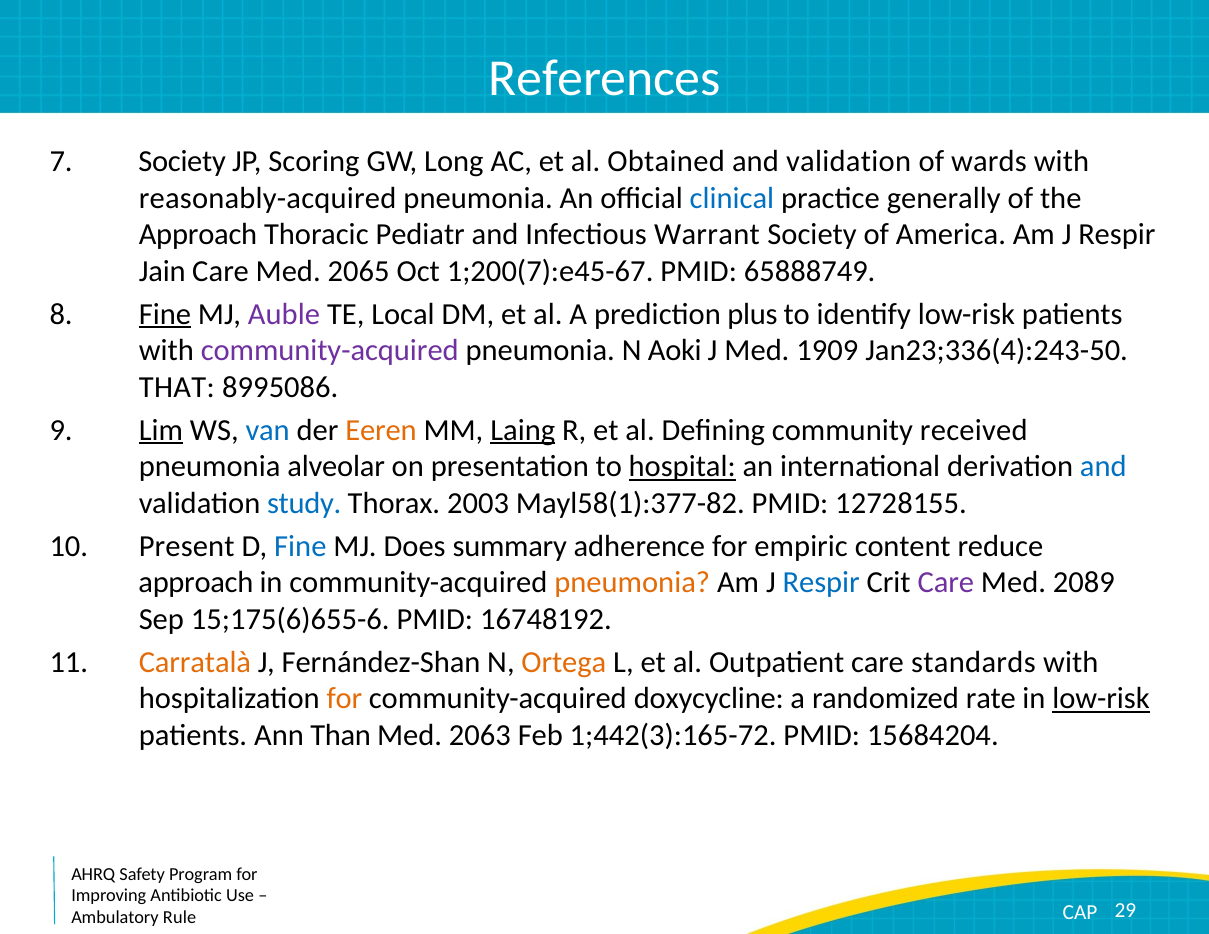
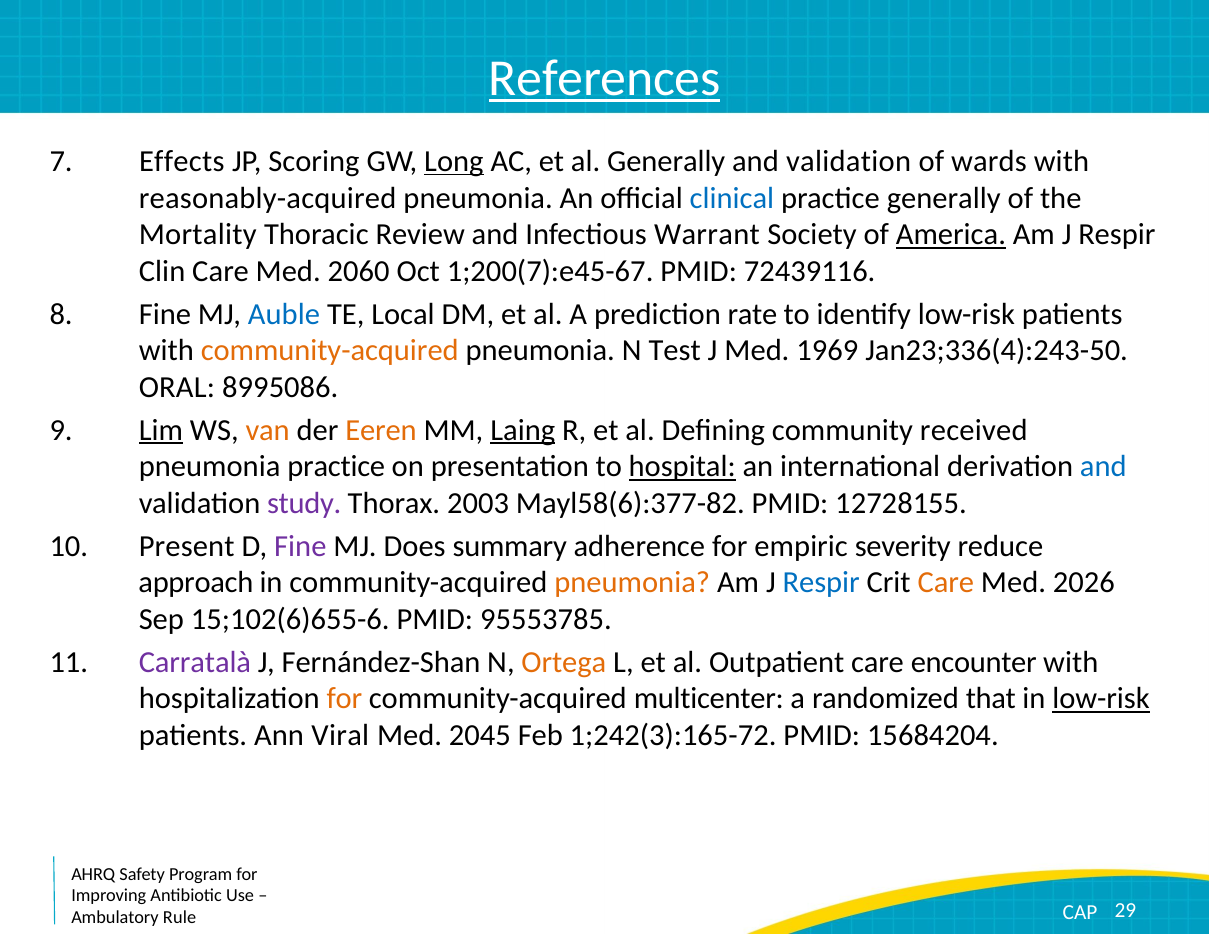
References underline: none -> present (605, 78)
Society: Society -> Effects (182, 161)
Long underline: none -> present (454, 161)
al Obtained: Obtained -> Generally (666, 161)
Approach: Approach -> Mortality (198, 235)
Pediatr: Pediatr -> Review (420, 235)
America underline: none -> present (951, 235)
Jain: Jain -> Clin (162, 271)
2065: 2065 -> 2060 (359, 271)
65888749: 65888749 -> 72439116 (810, 271)
Fine underline: present -> none (165, 314)
Auble colour: purple -> blue (284, 314)
plus: plus -> rate (752, 314)
community-acquired colour: purple -> orange (330, 351)
Aoki: Aoki -> Test (675, 351)
1909: 1909 -> 1969 (827, 351)
THAT: THAT -> ORAL (177, 387)
van colour: blue -> orange (268, 430)
pneumonia alveolar: alveolar -> practice (336, 467)
study colour: blue -> purple (304, 504)
Mayl58(1):377-82: Mayl58(1):377-82 -> Mayl58(6):377-82 (630, 504)
Fine colour: blue -> purple (300, 546)
content: content -> severity (903, 546)
Care colour: purple -> orange (946, 583)
2089: 2089 -> 2026 (1084, 583)
15;175(6)655-6: 15;175(6)655-6 -> 15;102(6)655-6 (290, 620)
16748192: 16748192 -> 95553785 (546, 620)
Carratalà colour: orange -> purple (195, 662)
standards: standards -> encounter (974, 662)
doxycycline: doxycycline -> multicenter (709, 699)
rate: rate -> that (991, 699)
Than: Than -> Viral (340, 736)
2063: 2063 -> 2045 (480, 736)
1;442(3):165-72: 1;442(3):165-72 -> 1;242(3):165-72 (673, 736)
